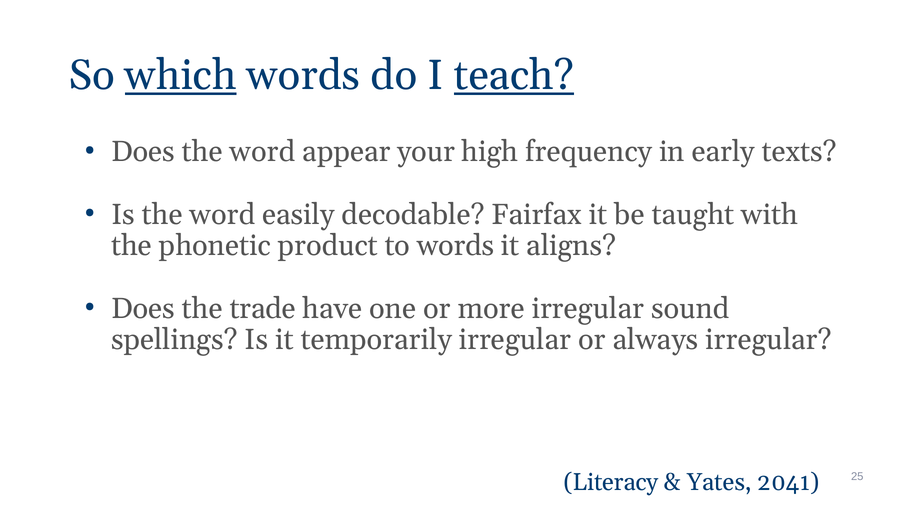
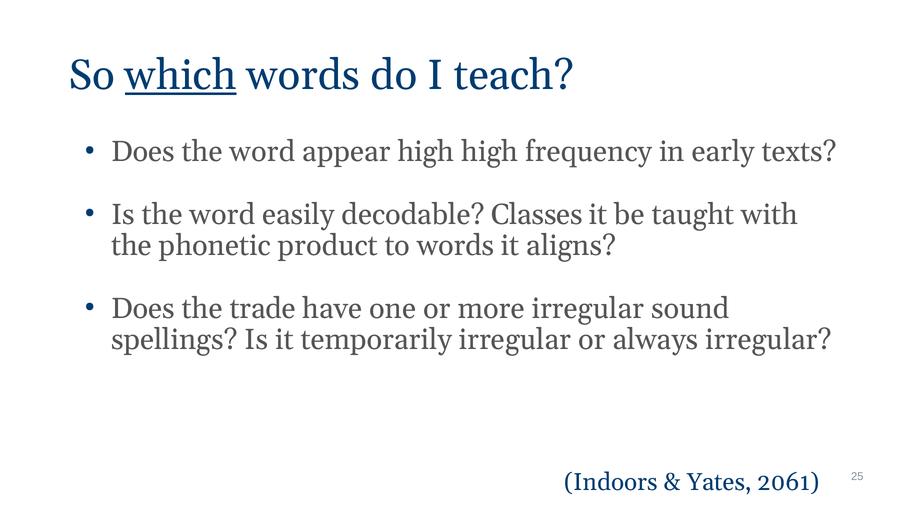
teach underline: present -> none (514, 76)
appear your: your -> high (426, 152)
Fairfax: Fairfax -> Classes (537, 214)
Literacy: Literacy -> Indoors (611, 482)
2041: 2041 -> 2061 (788, 482)
